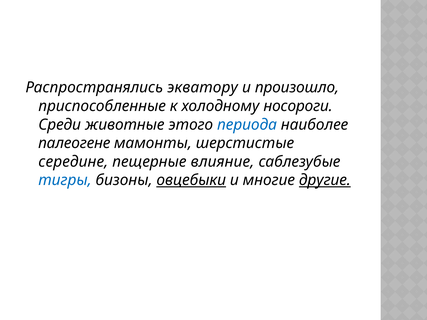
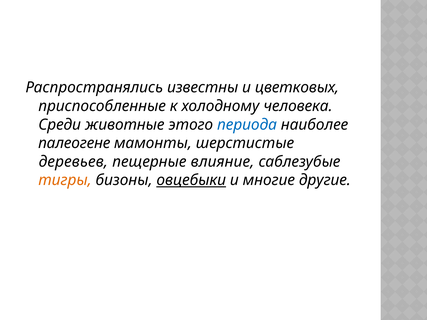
экватору: экватору -> известны (203, 88)
произошло: произошло -> цветковых (297, 88)
носороги: носороги -> человека (298, 106)
середине: середине -> деревьев (73, 162)
тигры colour: blue -> orange (65, 180)
другие underline: present -> none (325, 180)
